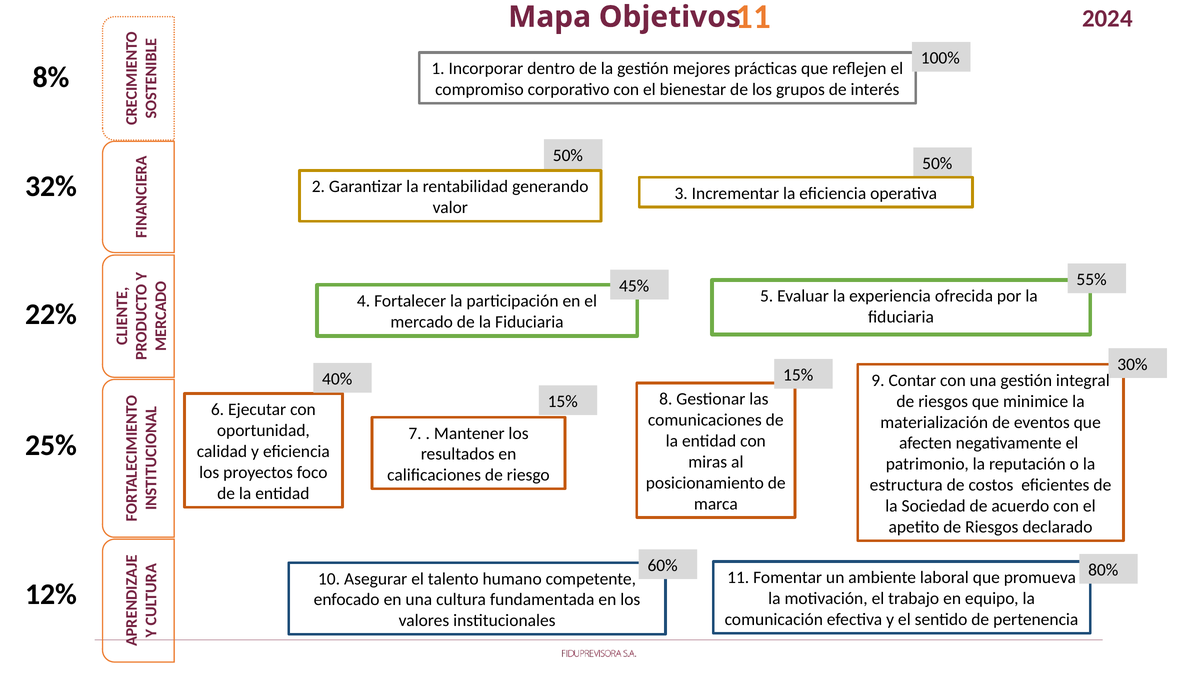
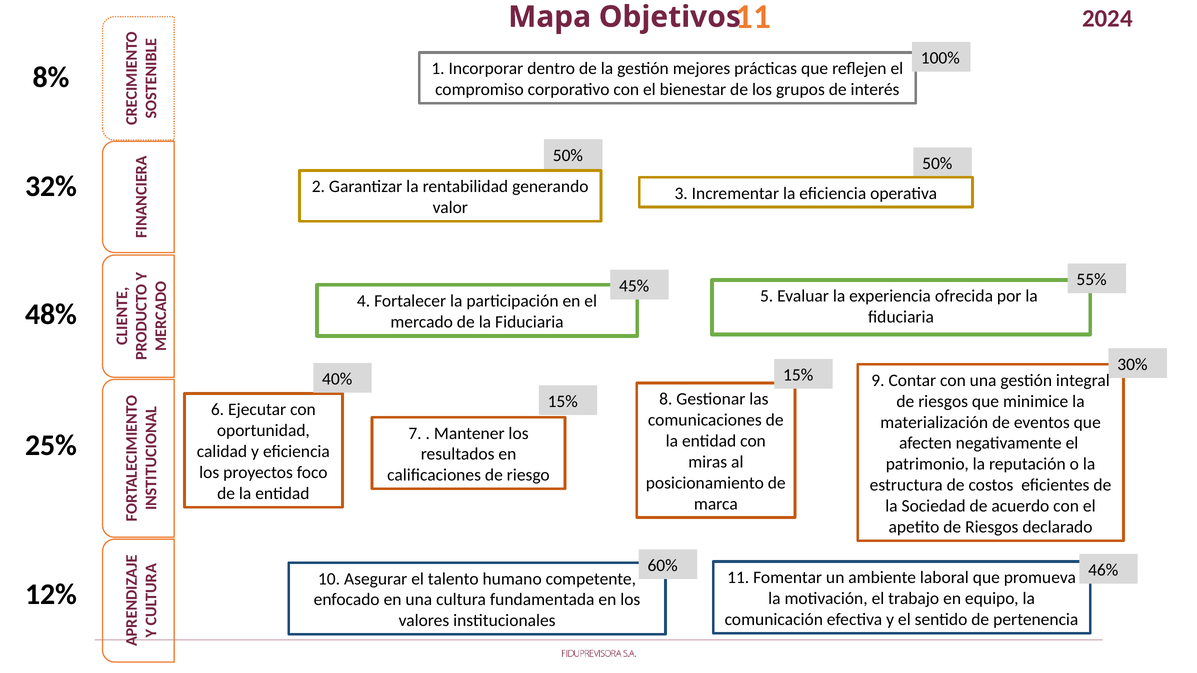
22%: 22% -> 48% (51, 314)
80%: 80% -> 46% (1103, 570)
